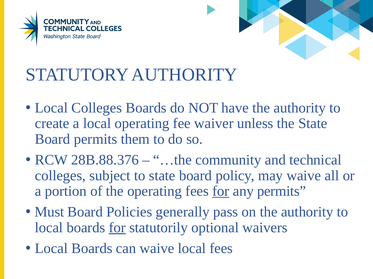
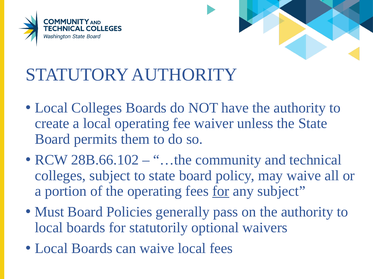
28B.88.376: 28B.88.376 -> 28B.66.102 (105, 160)
any permits: permits -> subject (281, 192)
for underline: present -> none (117, 228)
